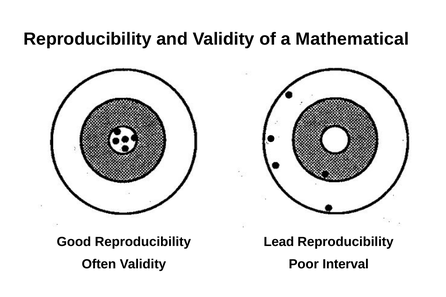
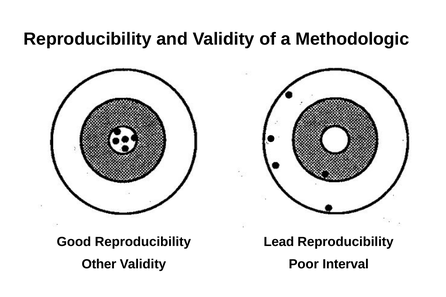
Mathematical: Mathematical -> Methodologic (352, 39)
Often: Often -> Other (99, 265)
